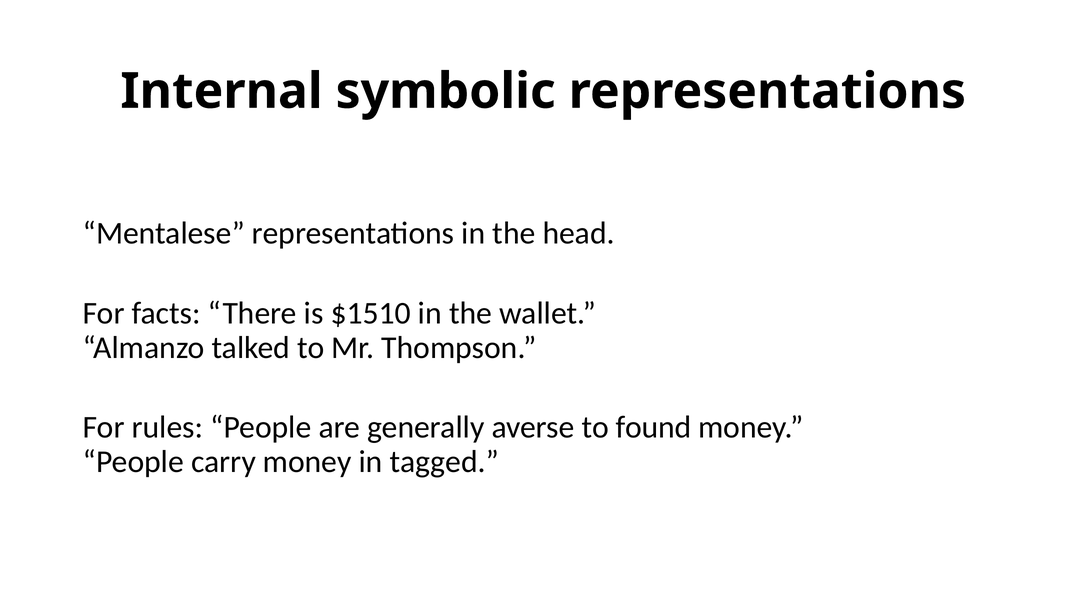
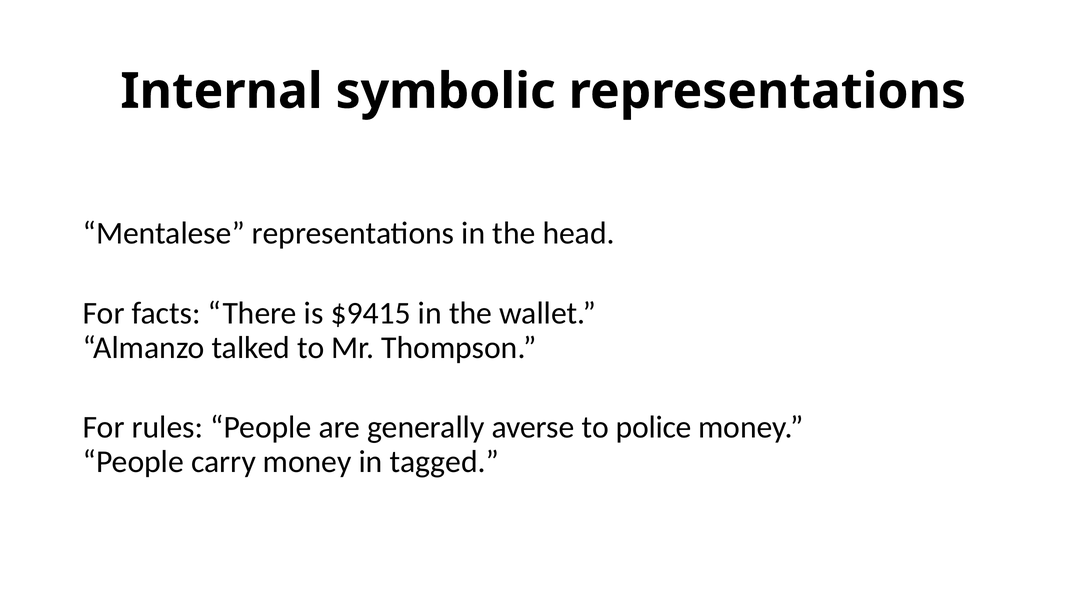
$1510: $1510 -> $9415 (371, 313)
found: found -> police (654, 427)
